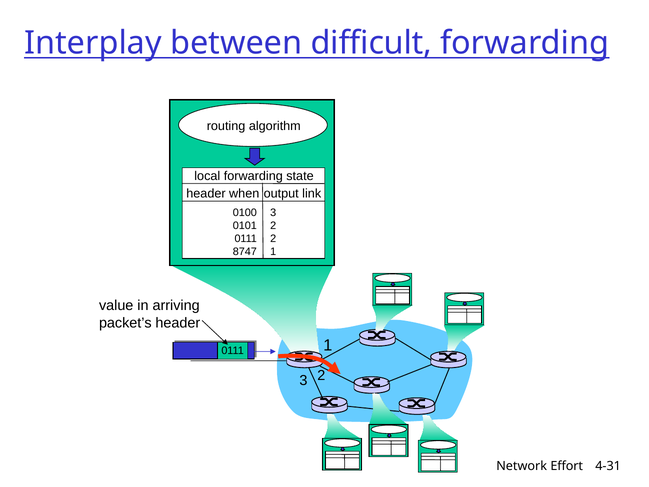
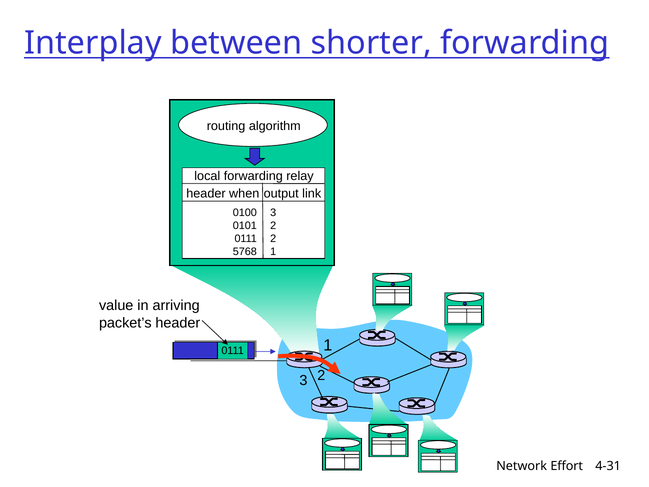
difficult: difficult -> shorter (371, 43)
state: state -> relay (300, 176)
8747: 8747 -> 5768 (245, 251)
